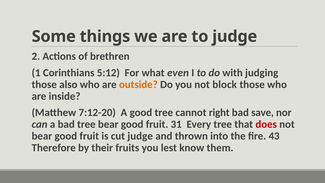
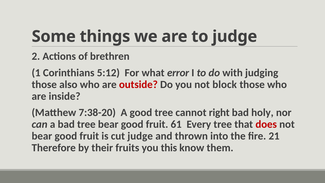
even: even -> error (178, 73)
outside colour: orange -> red (138, 84)
7:12-20: 7:12-20 -> 7:38-20 (97, 113)
save: save -> holy (262, 113)
31: 31 -> 61 (176, 124)
43: 43 -> 21 (274, 136)
lest: lest -> this (169, 148)
